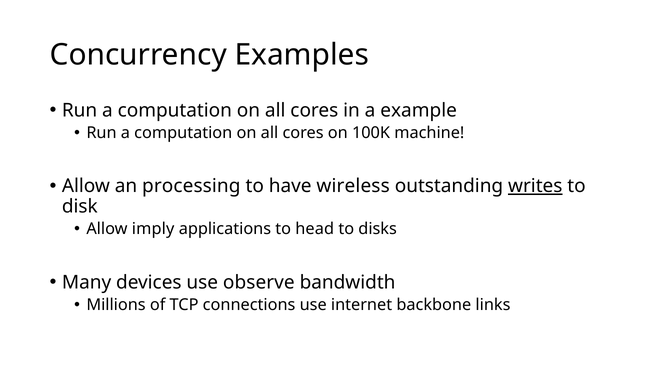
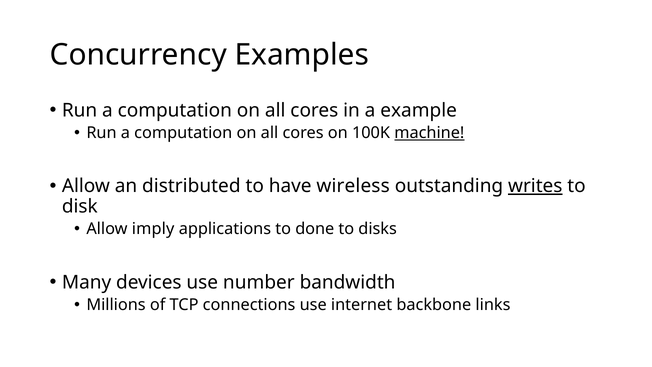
machine underline: none -> present (429, 133)
processing: processing -> distributed (191, 186)
head: head -> done (315, 229)
observe: observe -> number (259, 282)
